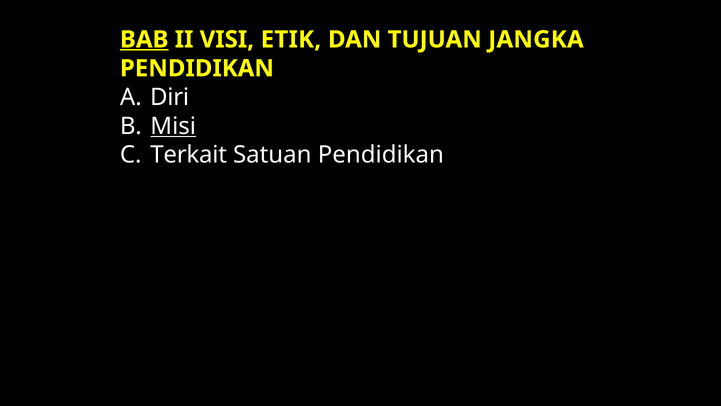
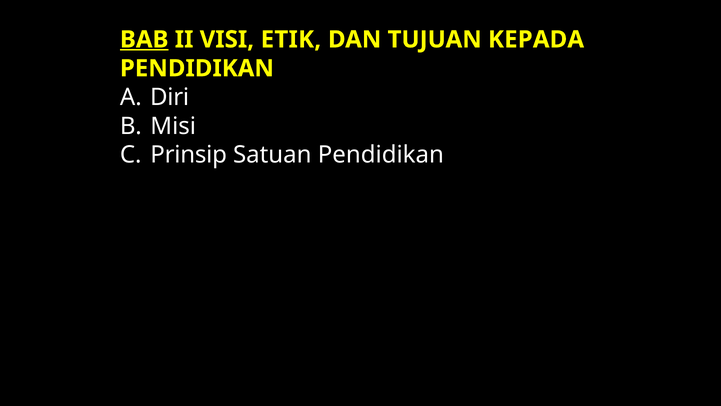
JANGKA: JANGKA -> KEPADA (536, 39)
Misi underline: present -> none (173, 126)
Terkait: Terkait -> Prinsip (189, 155)
